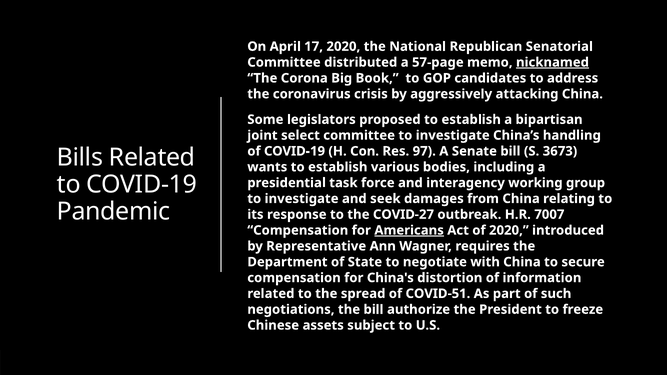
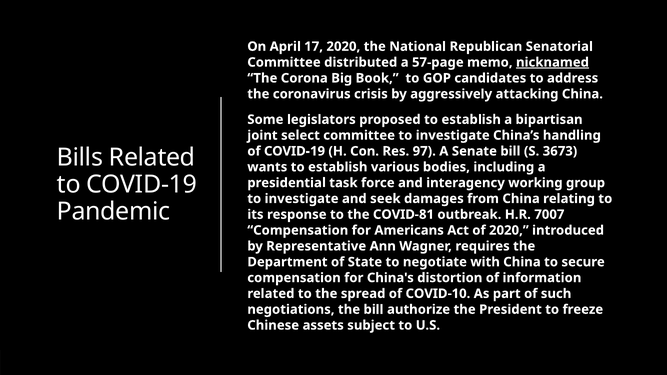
COVID-27: COVID-27 -> COVID-81 (403, 215)
Americans underline: present -> none (409, 230)
COVID-51: COVID-51 -> COVID-10 (438, 294)
